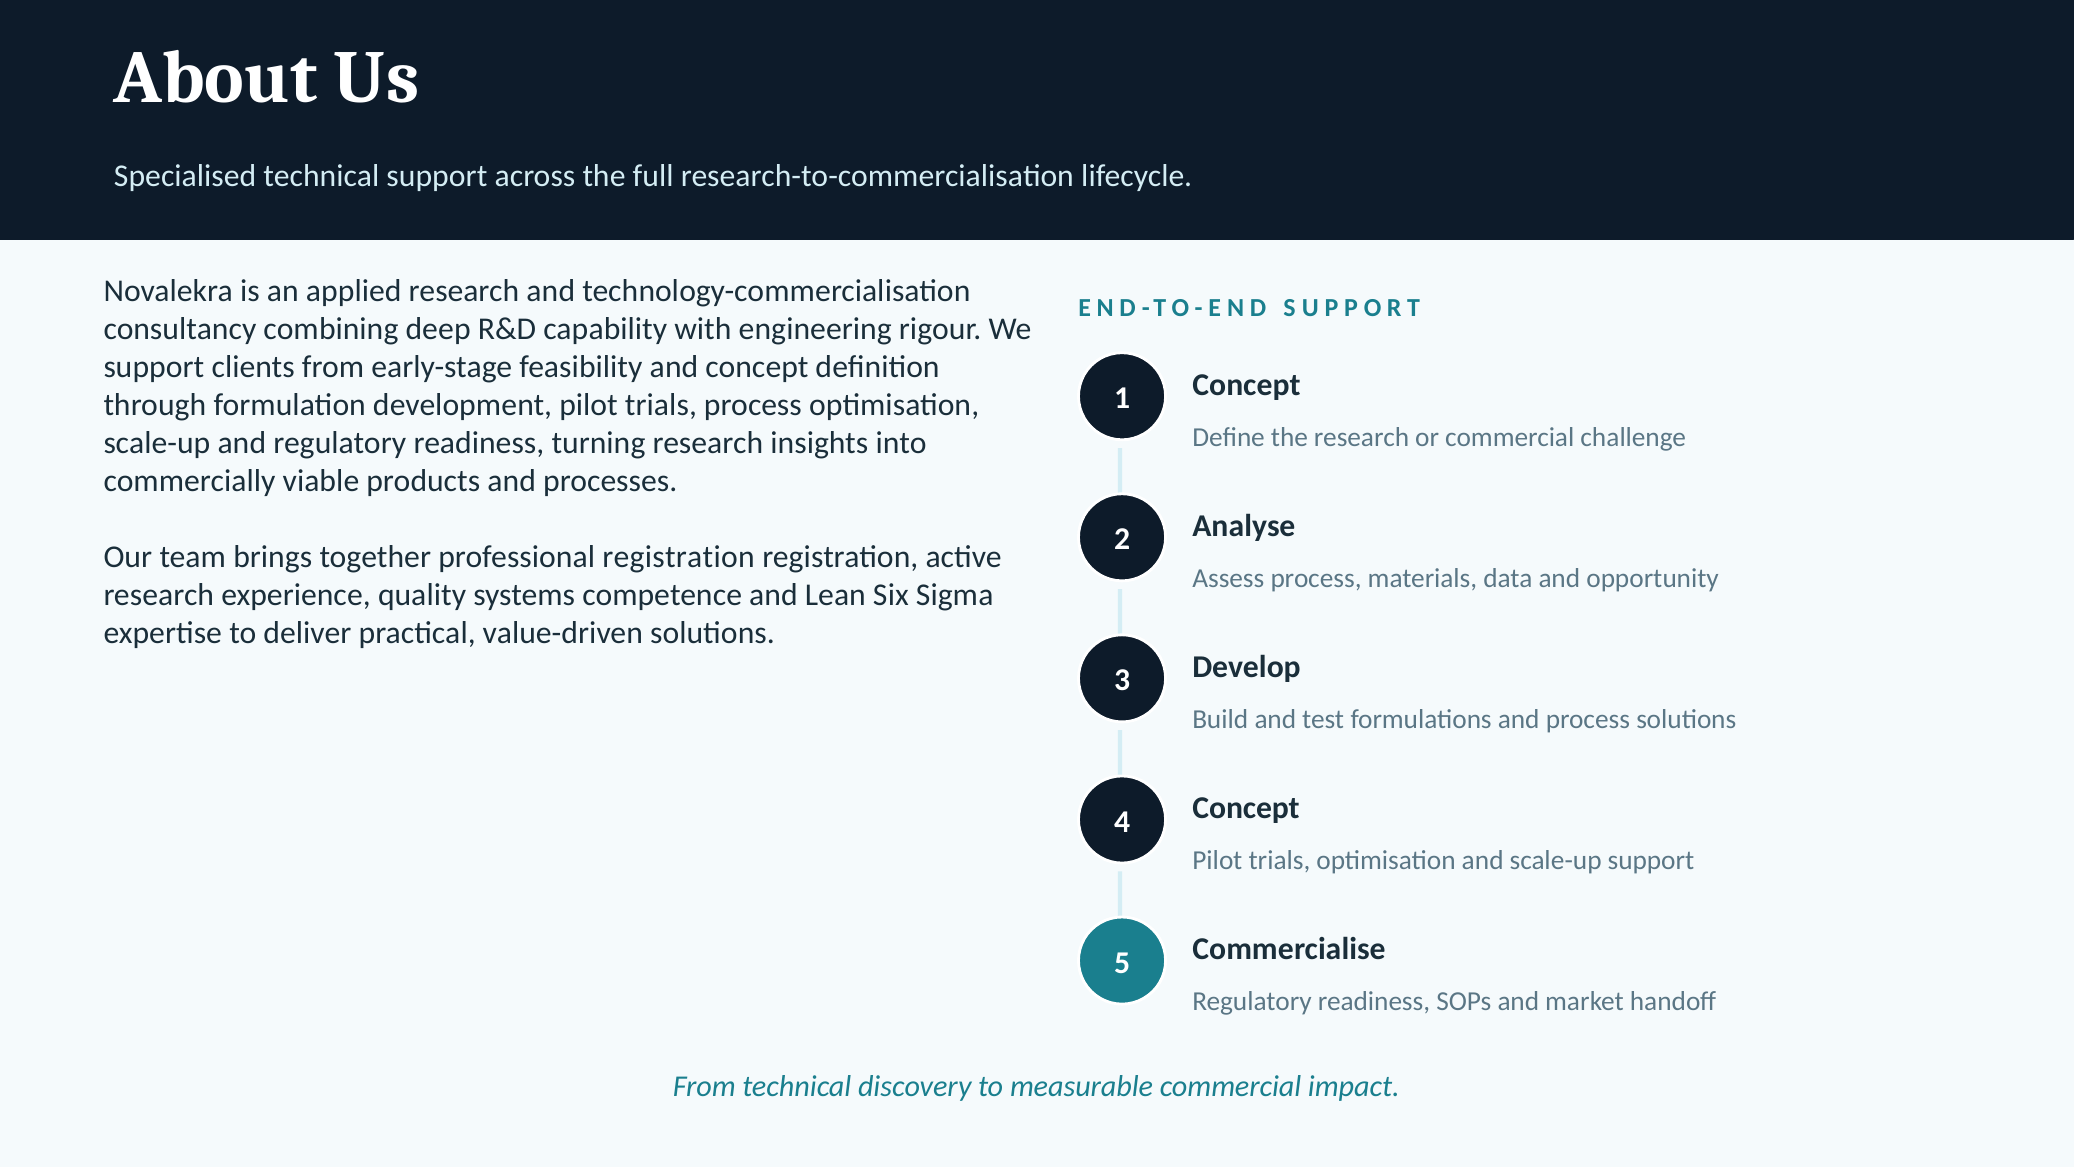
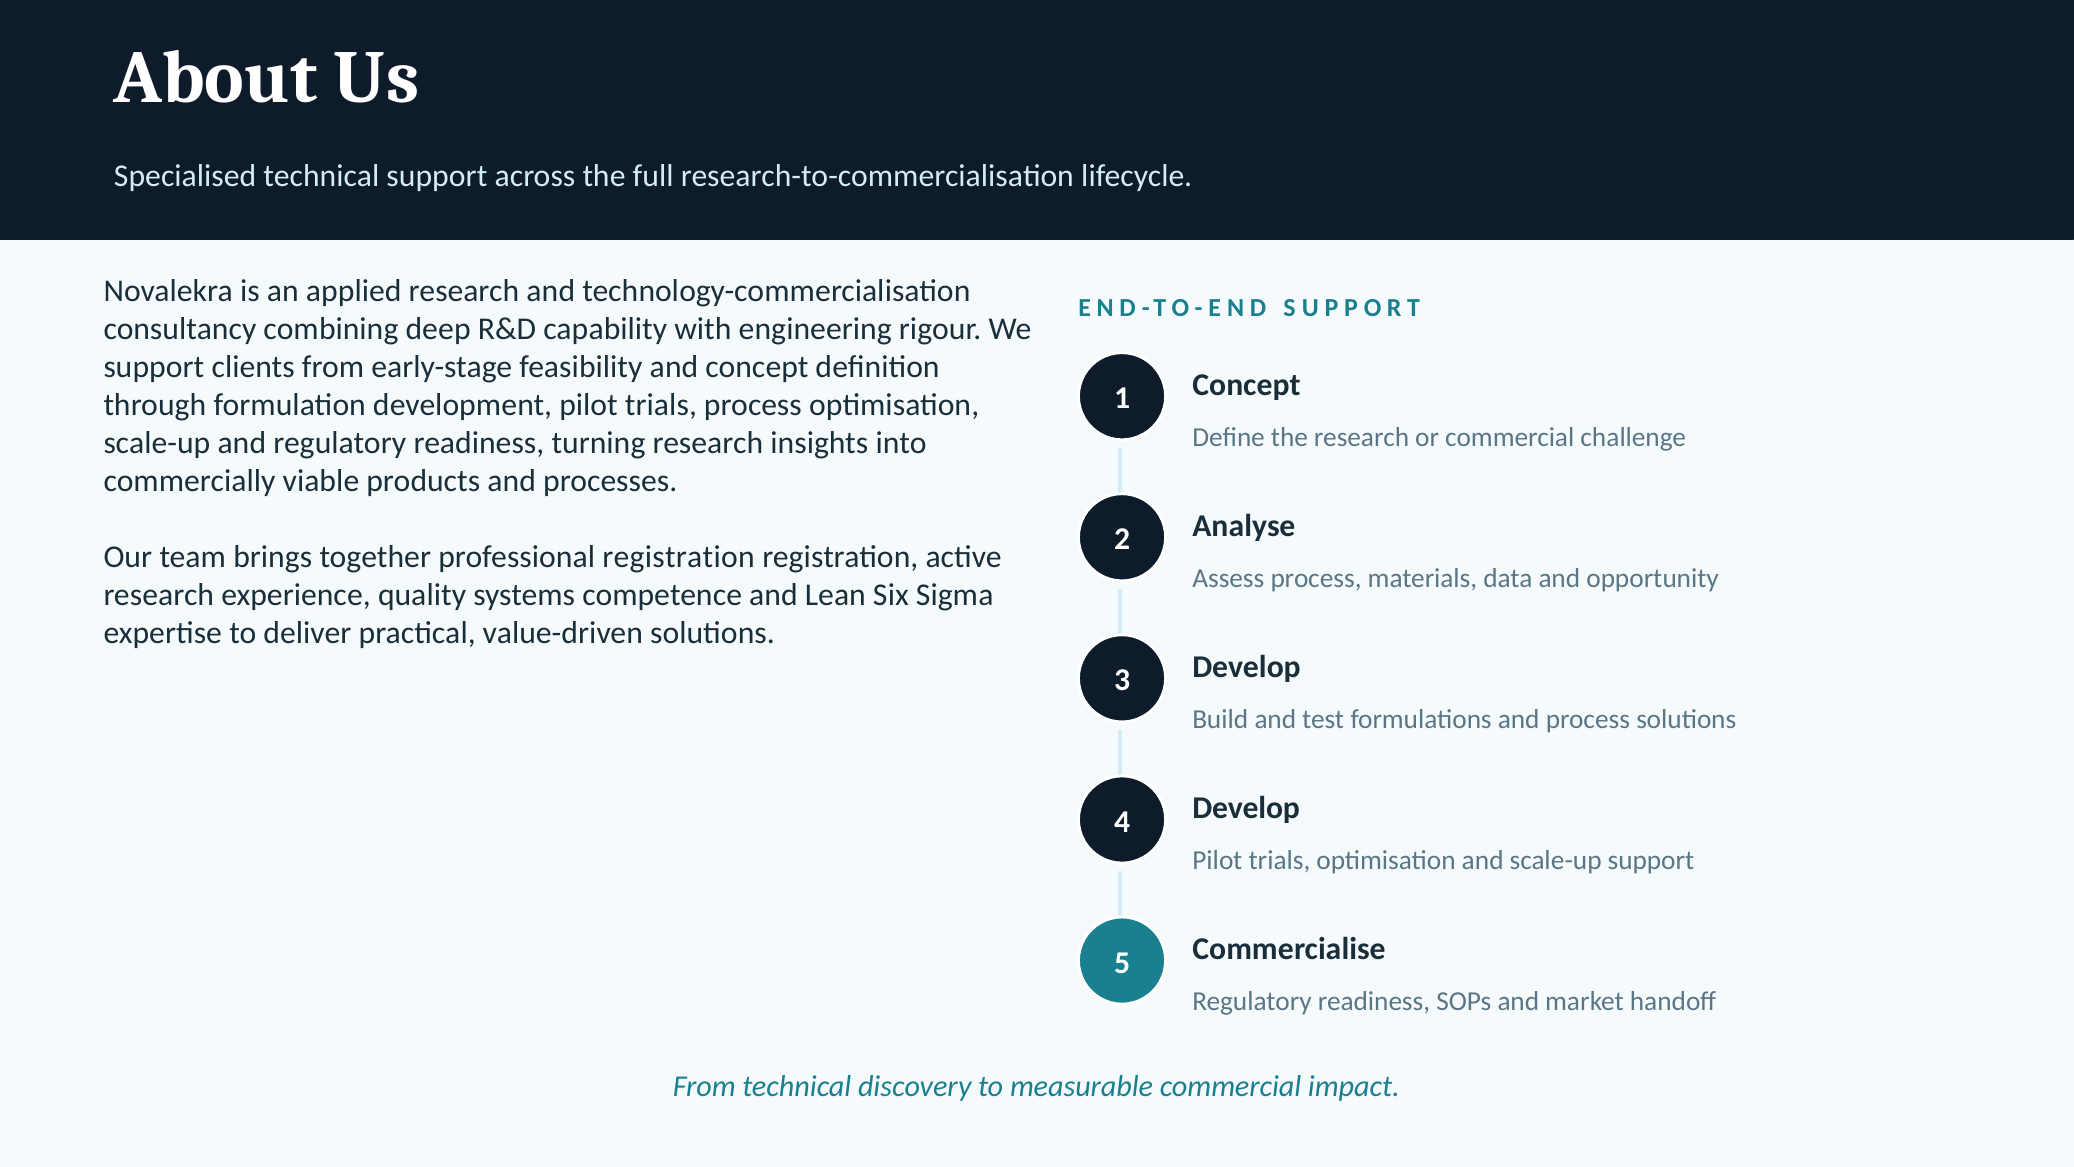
4 Concept: Concept -> Develop (1246, 808)
